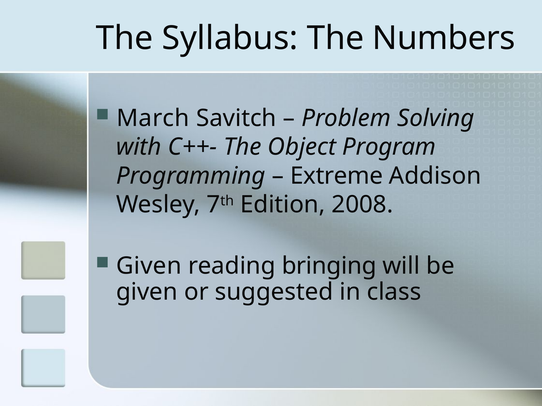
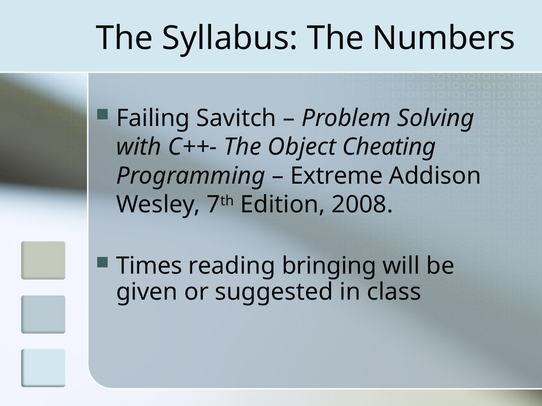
March: March -> Failing (153, 118)
Program: Program -> Cheating (389, 147)
Given: Given -> Times (149, 266)
